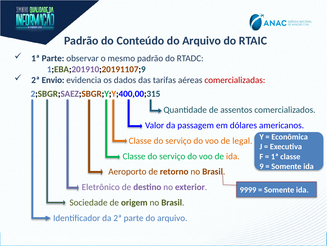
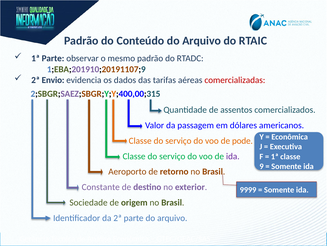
legal: legal -> pode (242, 140)
ida colour: orange -> purple (233, 156)
Eletrônico: Eletrônico -> Constante (101, 187)
